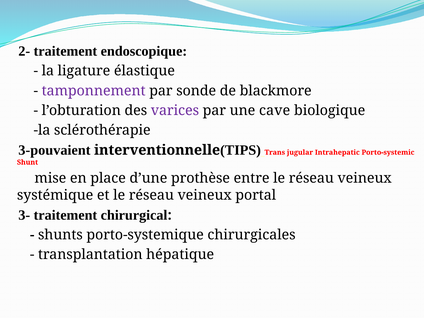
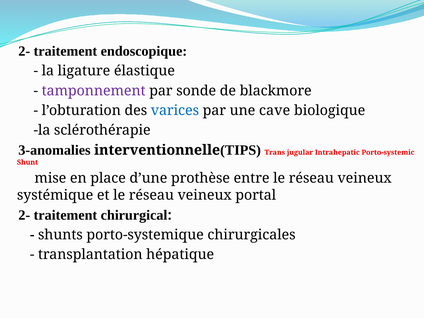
varices colour: purple -> blue (175, 110)
3-pouvaient: 3-pouvaient -> 3-anomalies (54, 150)
3-: 3- -> 2- (24, 215)
